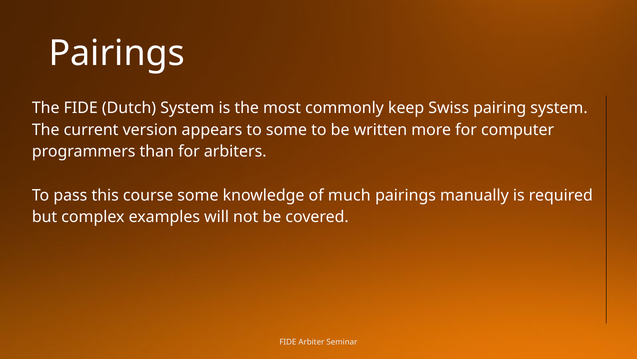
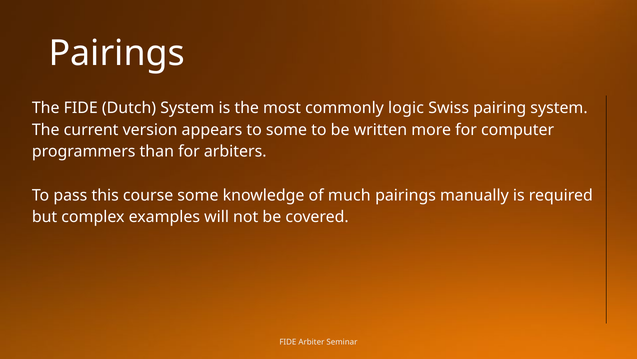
keep: keep -> logic (406, 108)
